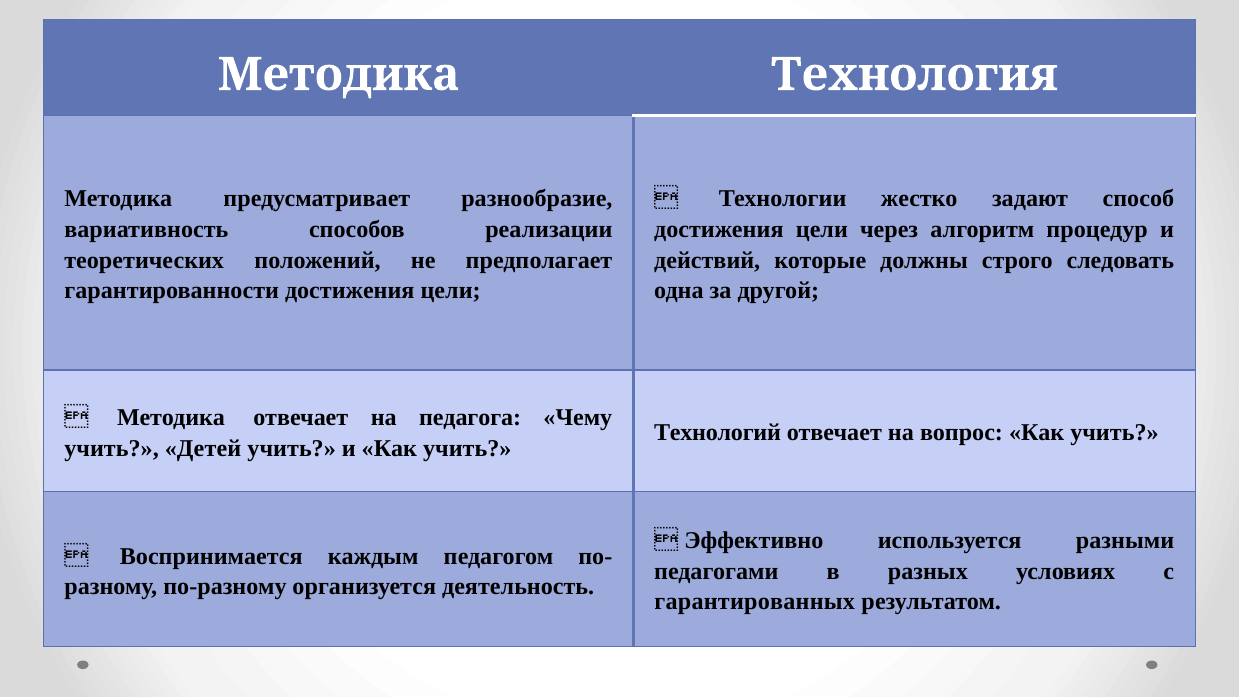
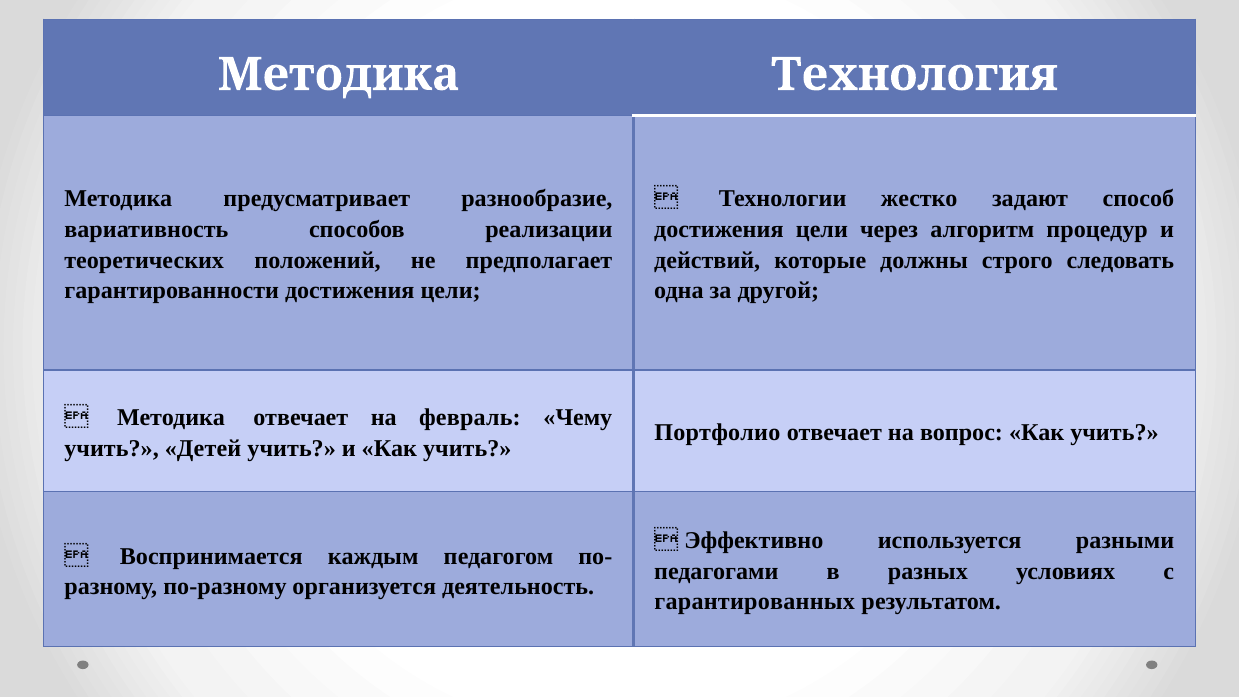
педагога: педагога -> февраль (470, 418)
Технологий: Технологий -> Портфолио (717, 433)
